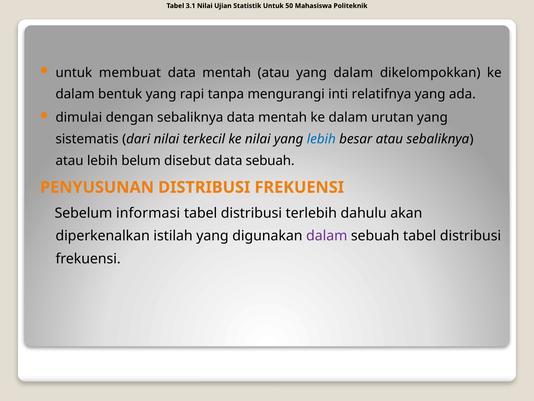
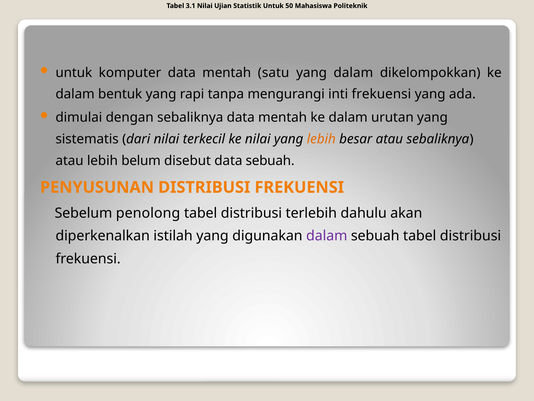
membuat: membuat -> komputer (130, 73)
mentah atau: atau -> satu (274, 73)
inti relatifnya: relatifnya -> frekuensi (381, 94)
lebih colour: blue -> orange (321, 139)
informasi: informasi -> penolong (148, 213)
